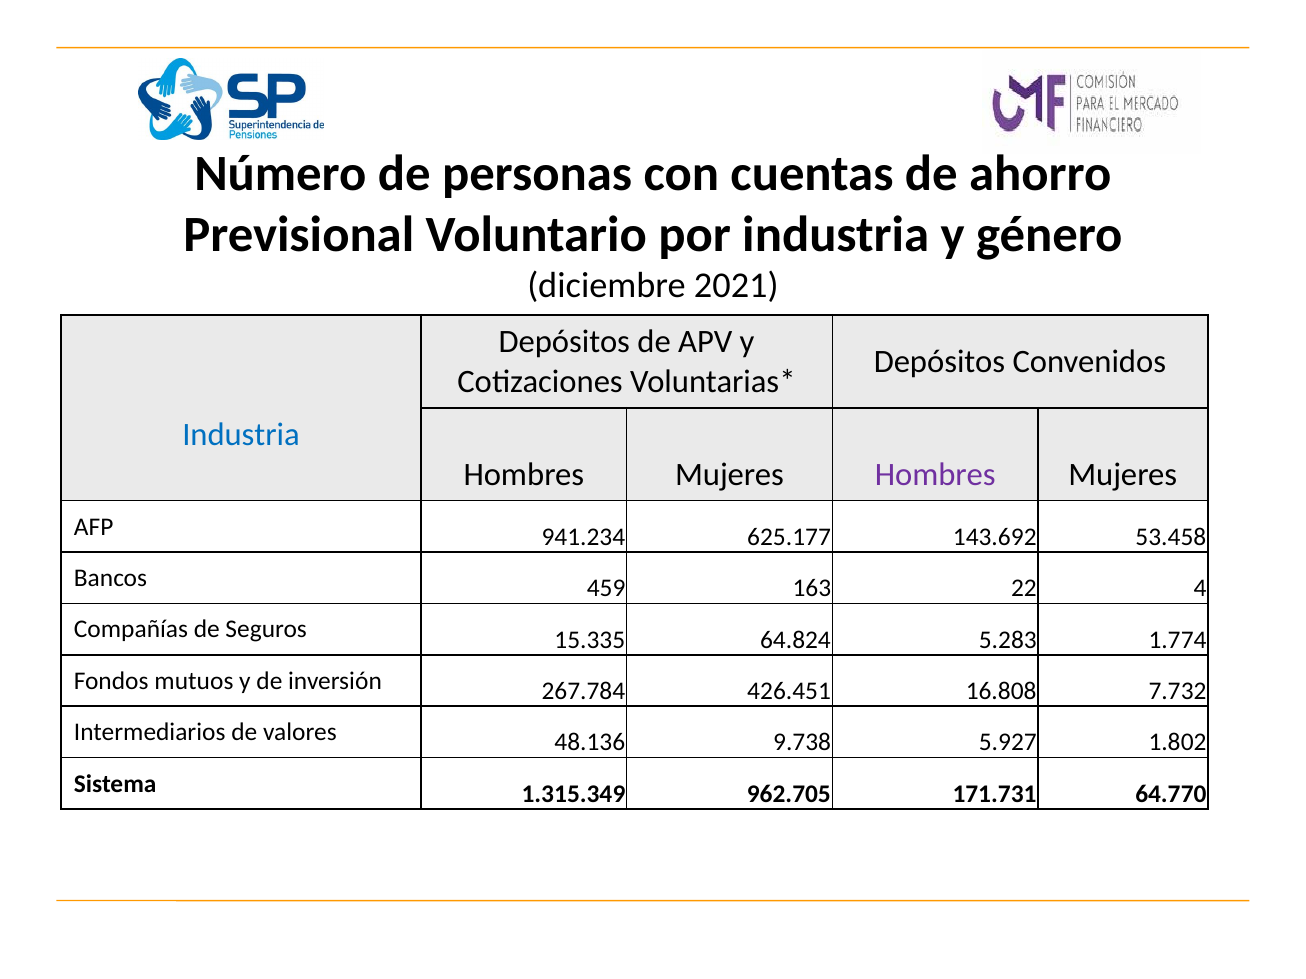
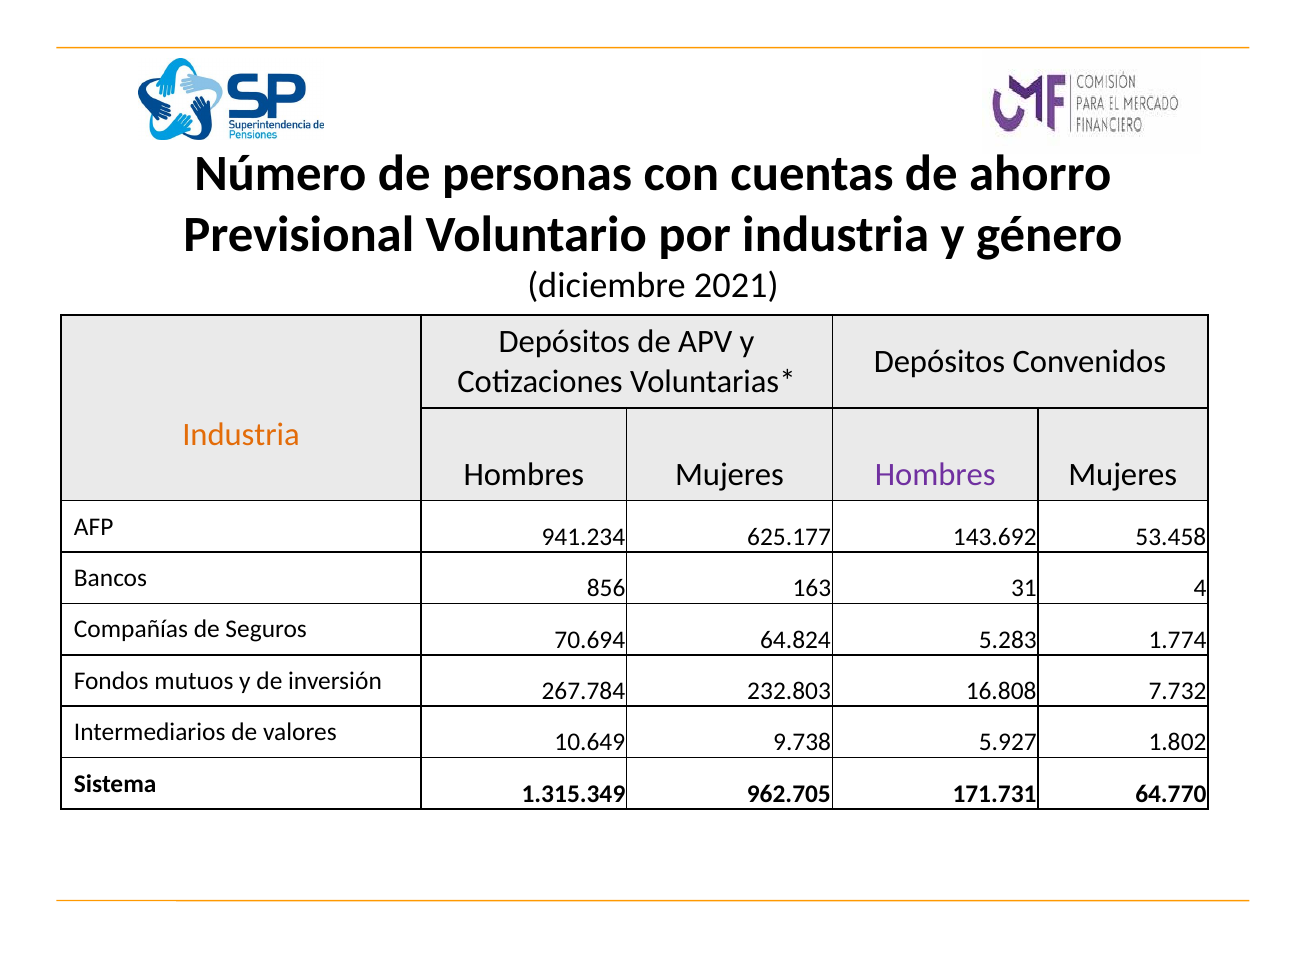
Industria colour: blue -> orange (241, 435)
459: 459 -> 856 (606, 589)
22: 22 -> 31 (1024, 589)
15.335: 15.335 -> 70.694 (590, 640)
426.451: 426.451 -> 232.803 (789, 692)
48.136: 48.136 -> 10.649 (590, 743)
